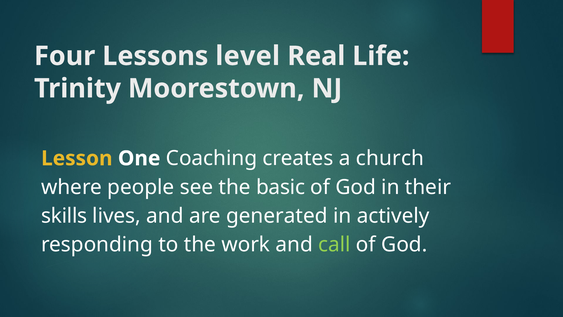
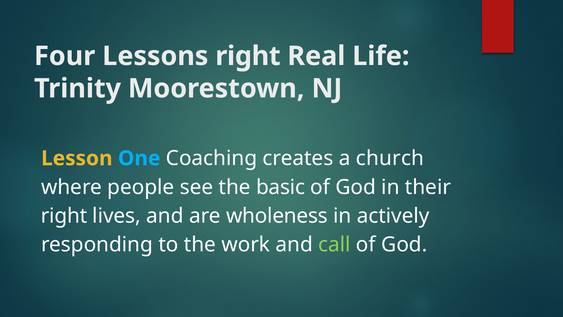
Lessons level: level -> right (248, 56)
One colour: white -> light blue (139, 158)
skills: skills -> right (64, 216)
generated: generated -> wholeness (277, 216)
